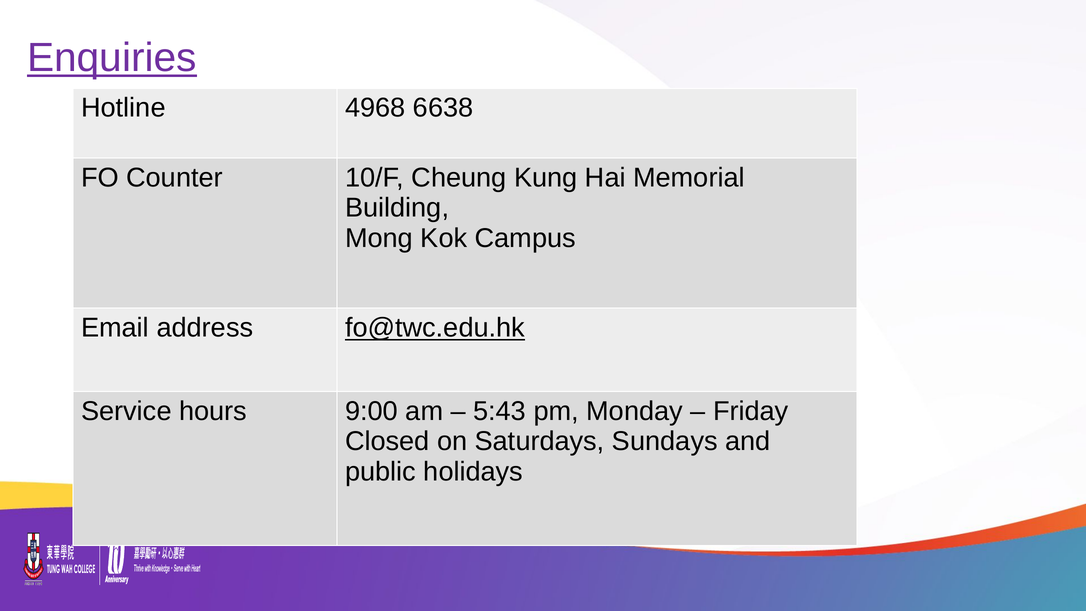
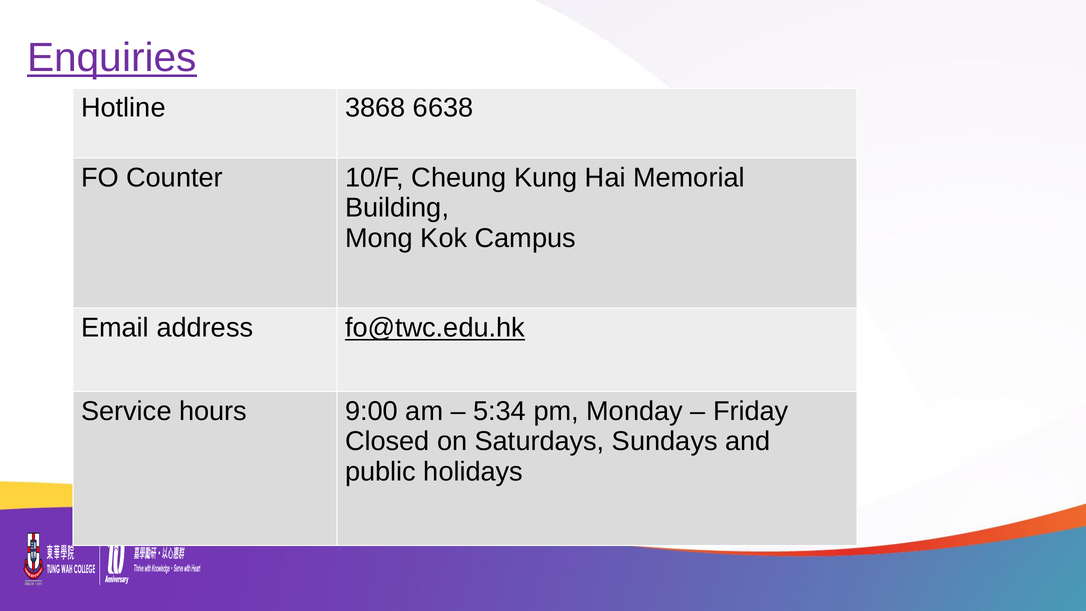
4968: 4968 -> 3868 (375, 108)
5:43: 5:43 -> 5:34 (500, 411)
